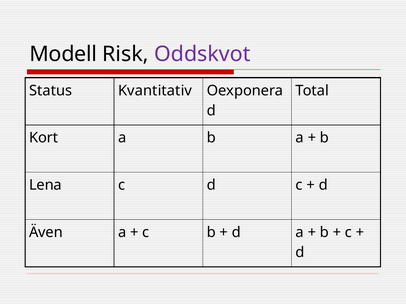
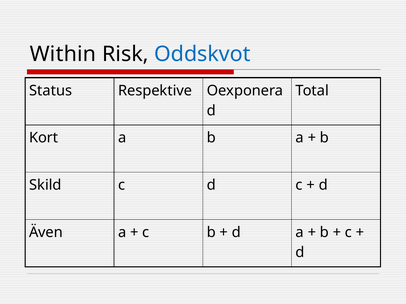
Modell: Modell -> Within (63, 54)
Oddskvot colour: purple -> blue (202, 54)
Kvantitativ: Kvantitativ -> Respektive (155, 91)
Lena: Lena -> Skild (45, 185)
